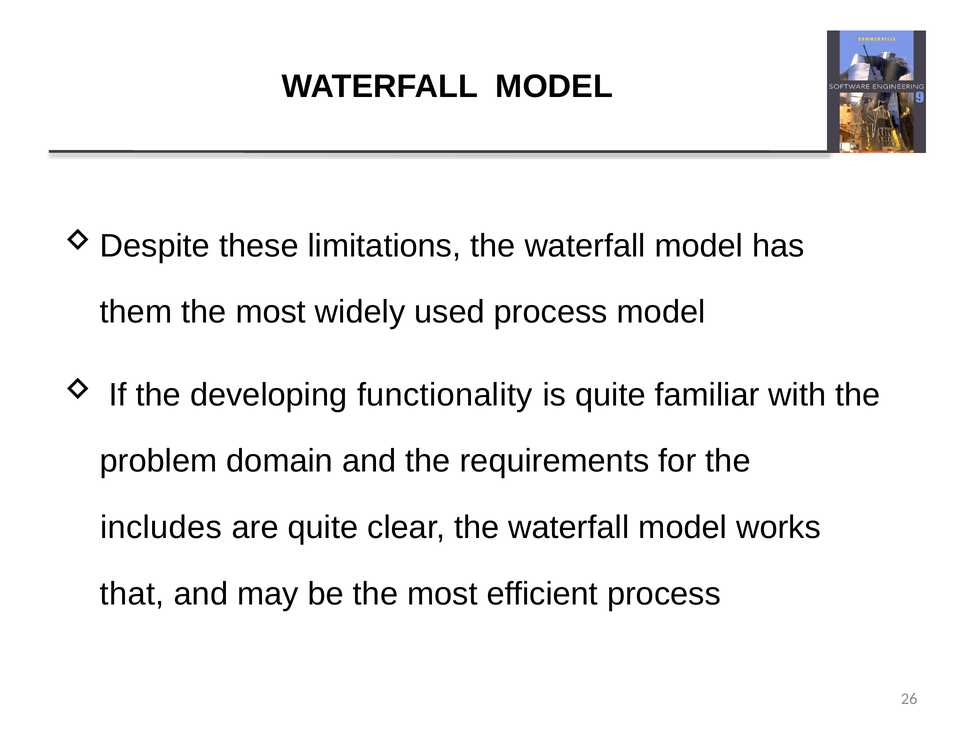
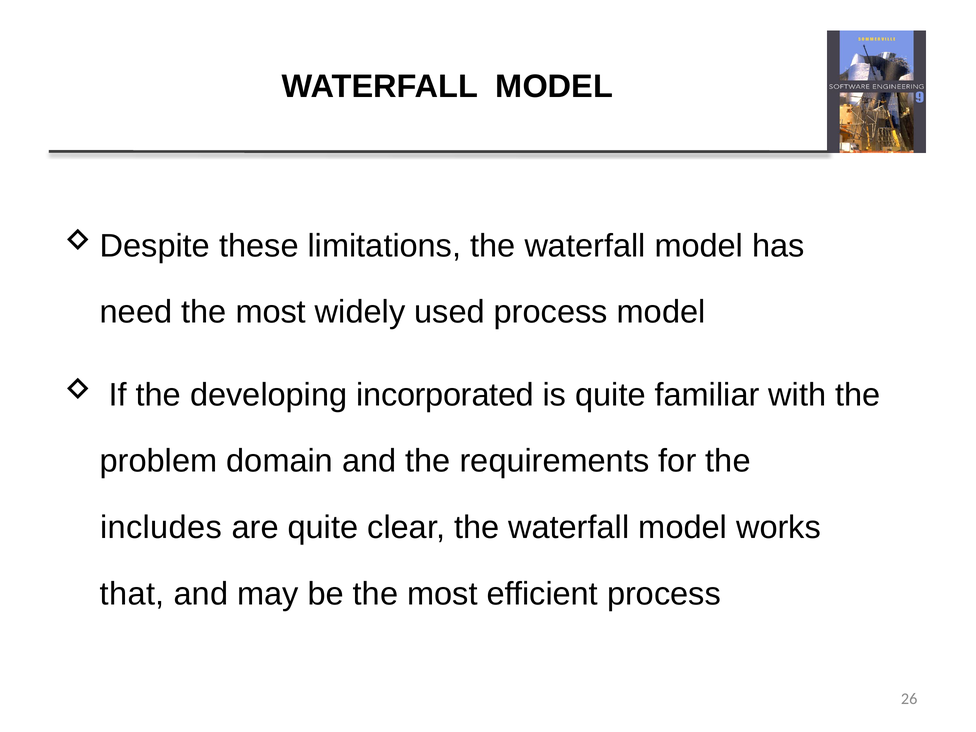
them: them -> need (136, 312)
functionality: functionality -> incorporated (445, 395)
